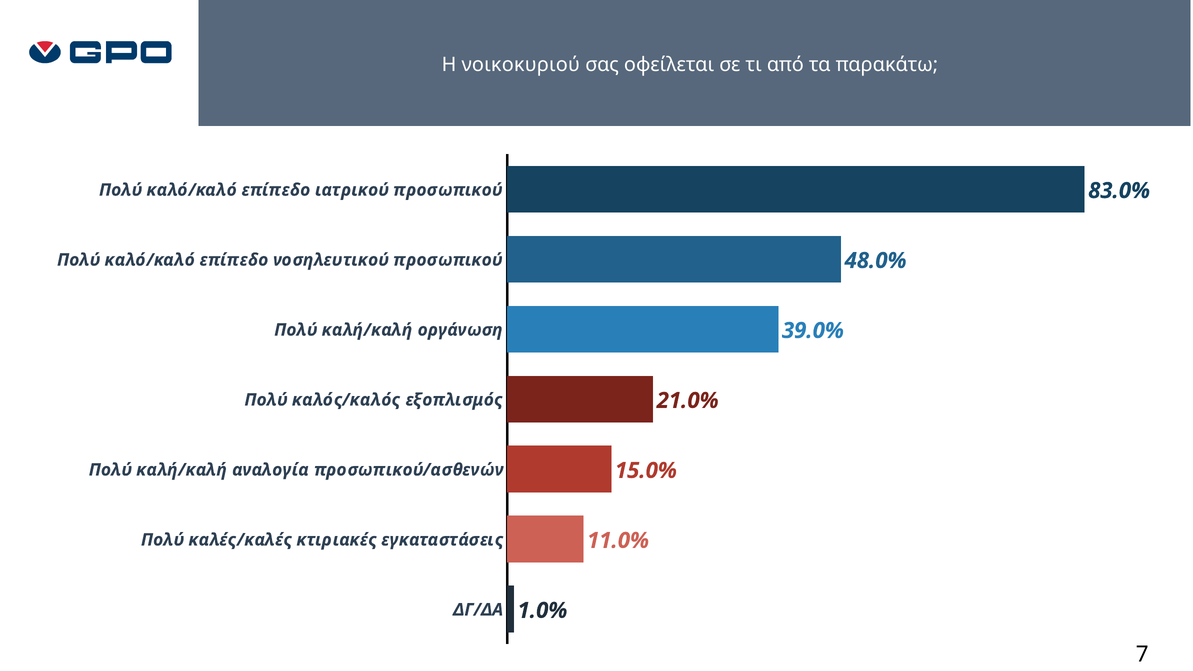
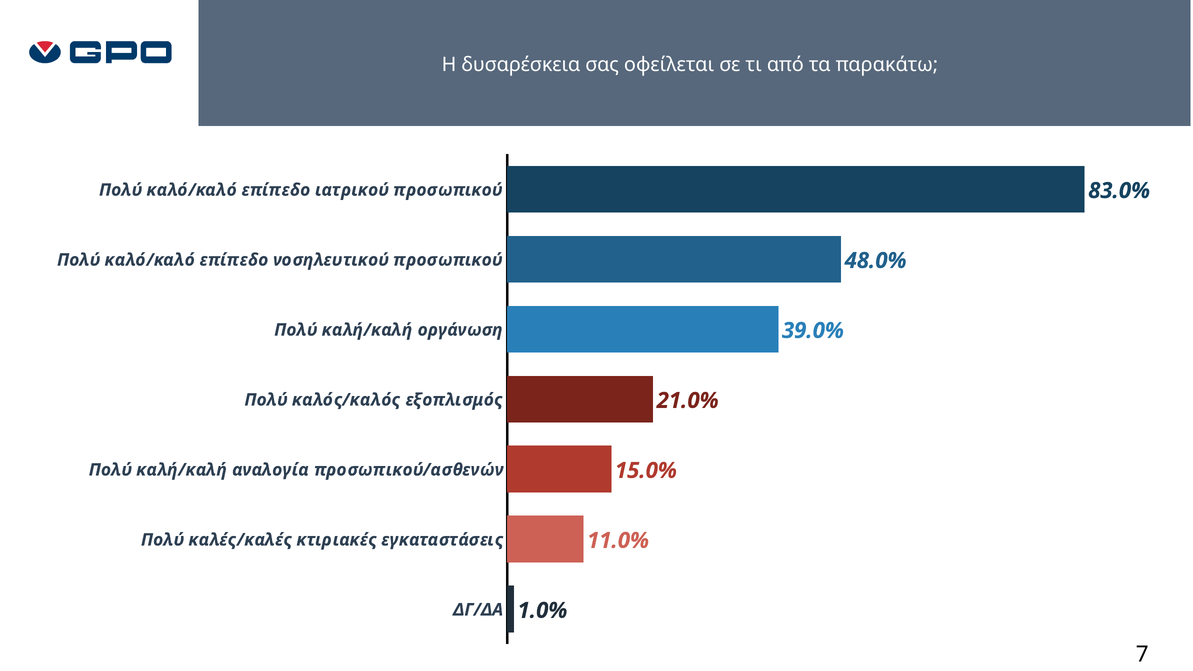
νοικοκυριού: νοικοκυριού -> δυσαρέσκεια (521, 65)
